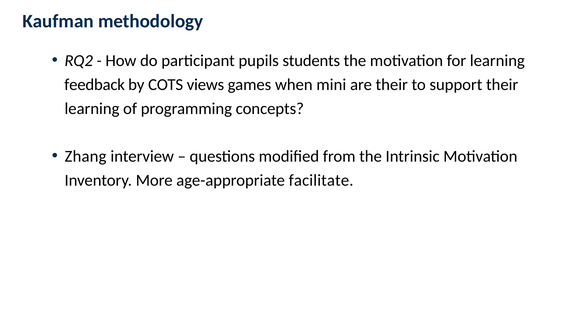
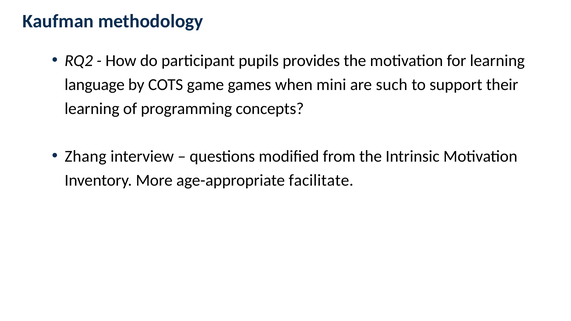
students: students -> provides (311, 61)
feedback: feedback -> language (95, 85)
views: views -> game (205, 85)
are their: their -> such (392, 85)
